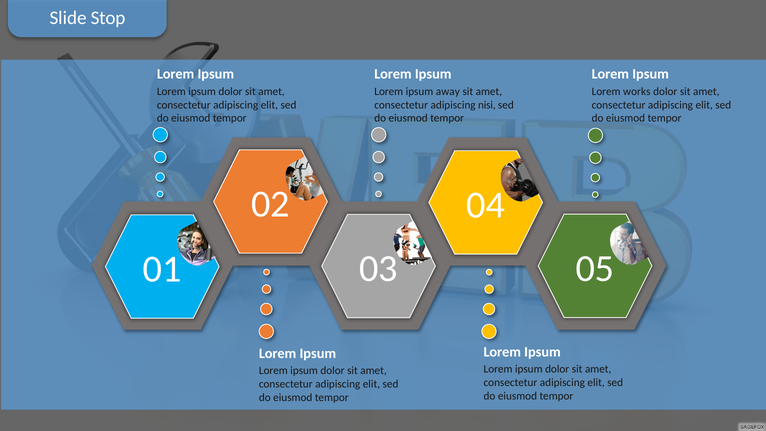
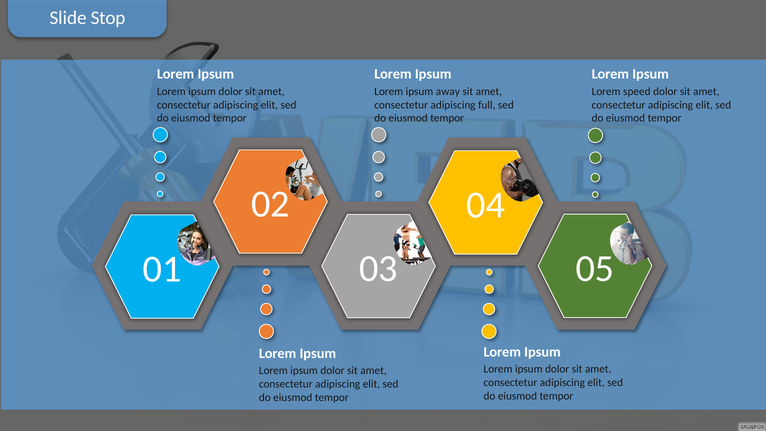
works: works -> speed (637, 91)
nisi: nisi -> full (487, 105)
